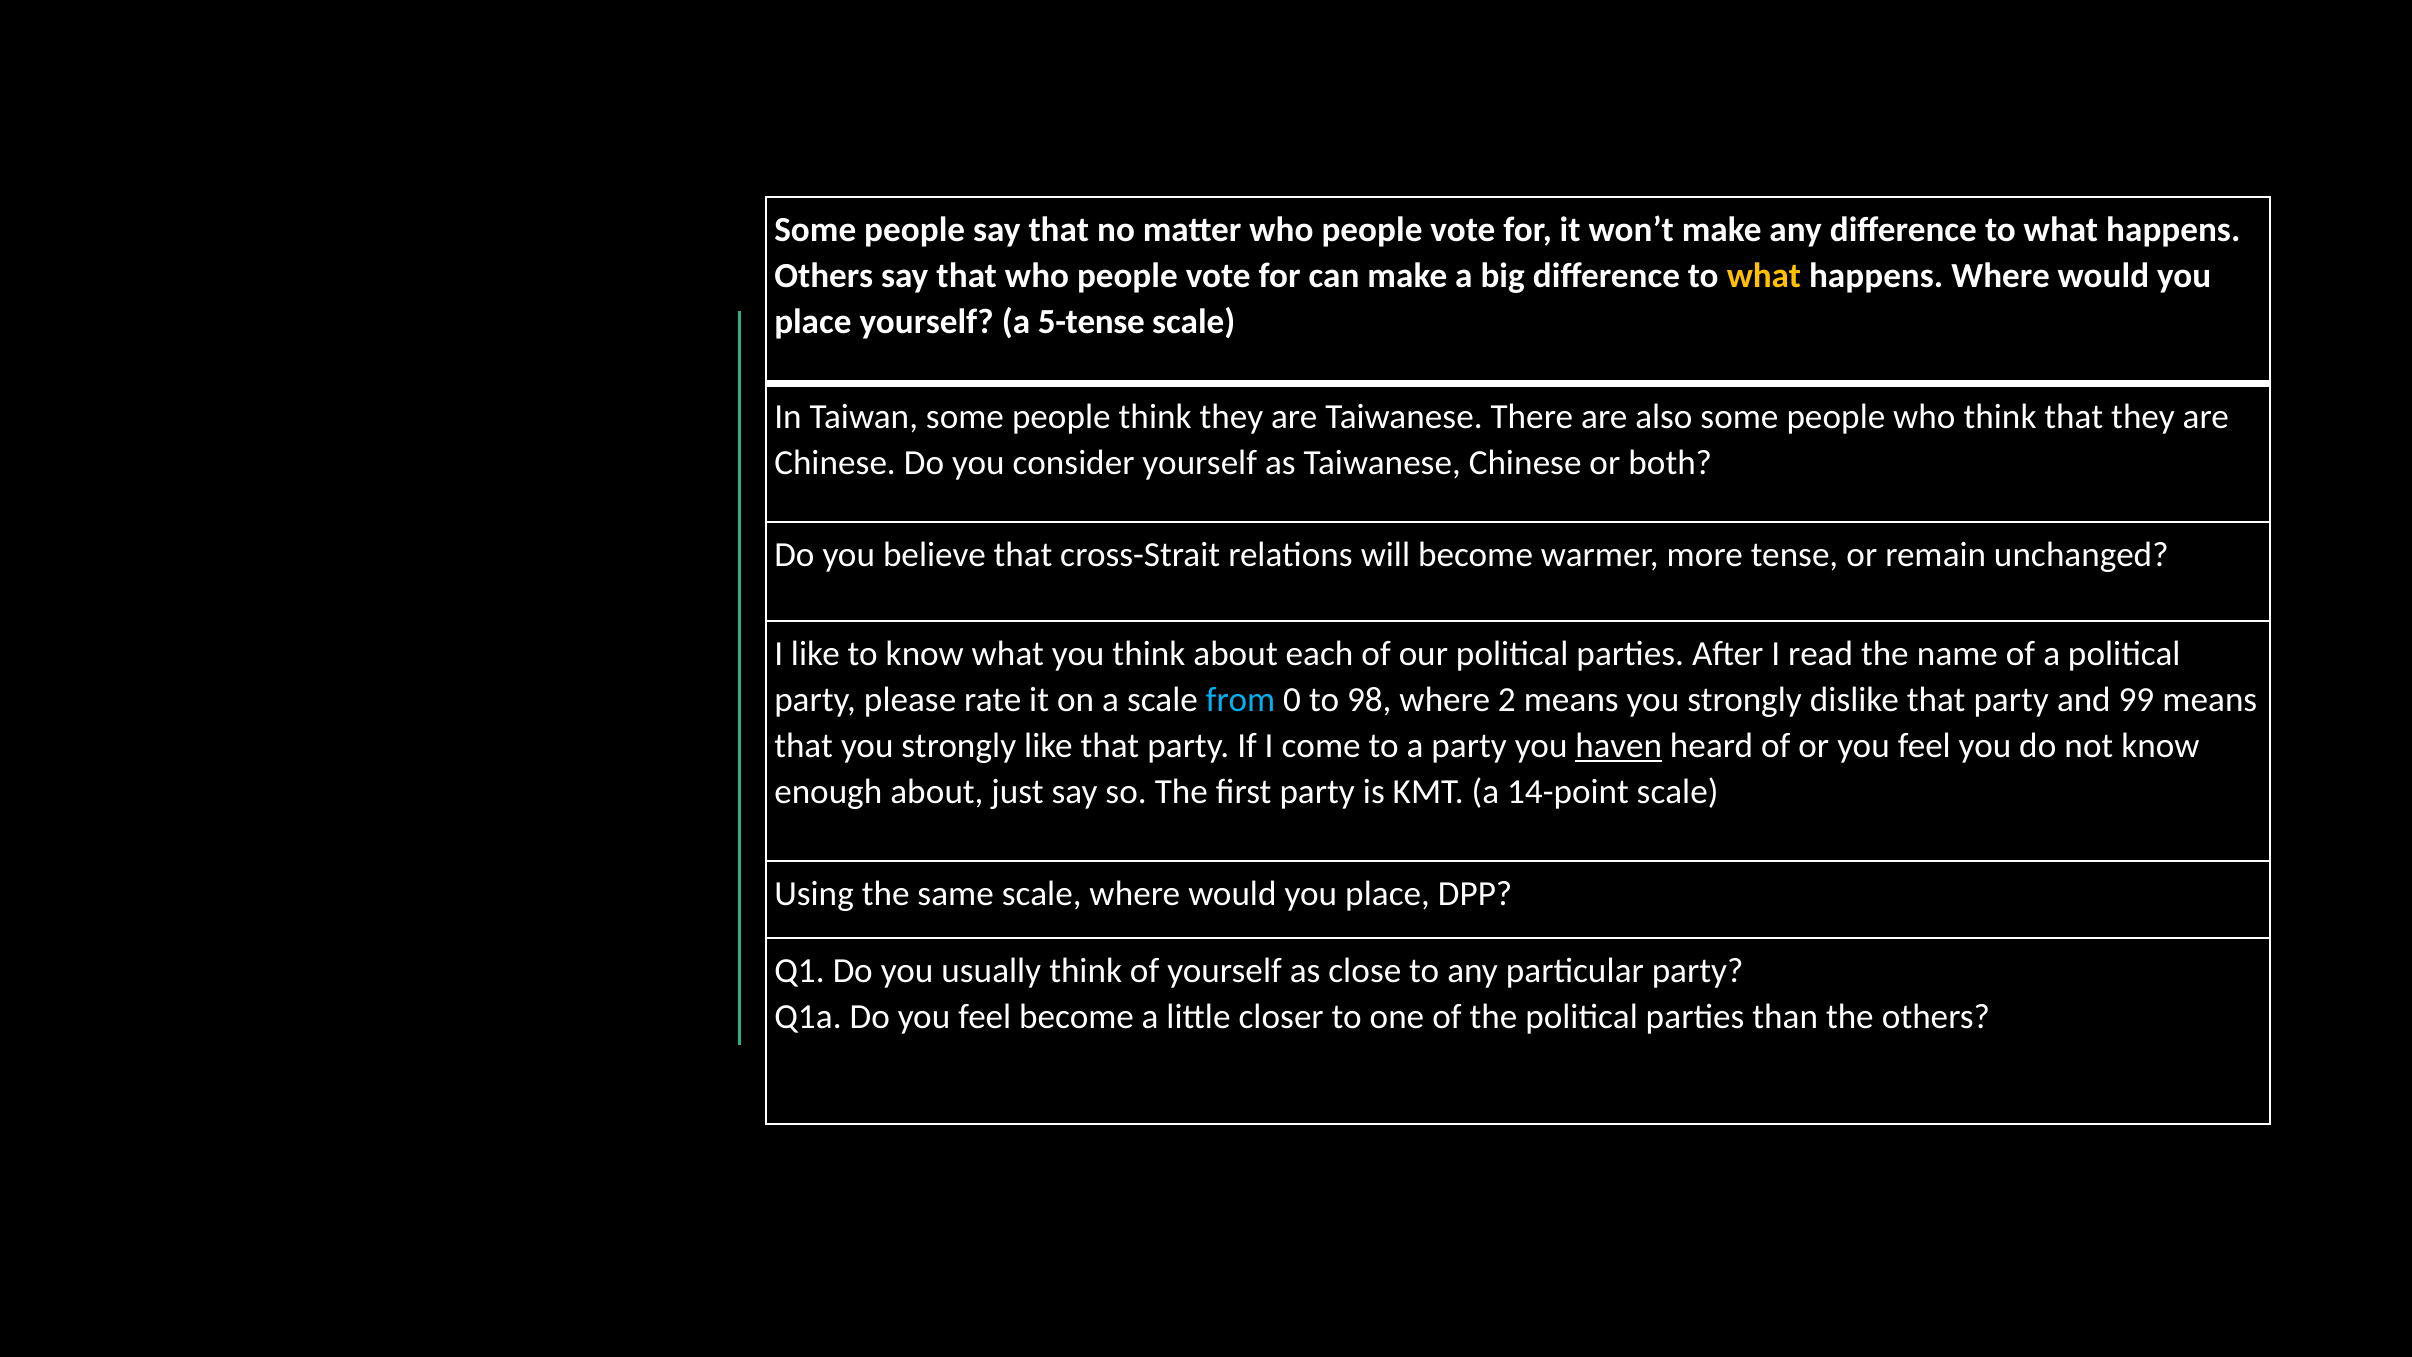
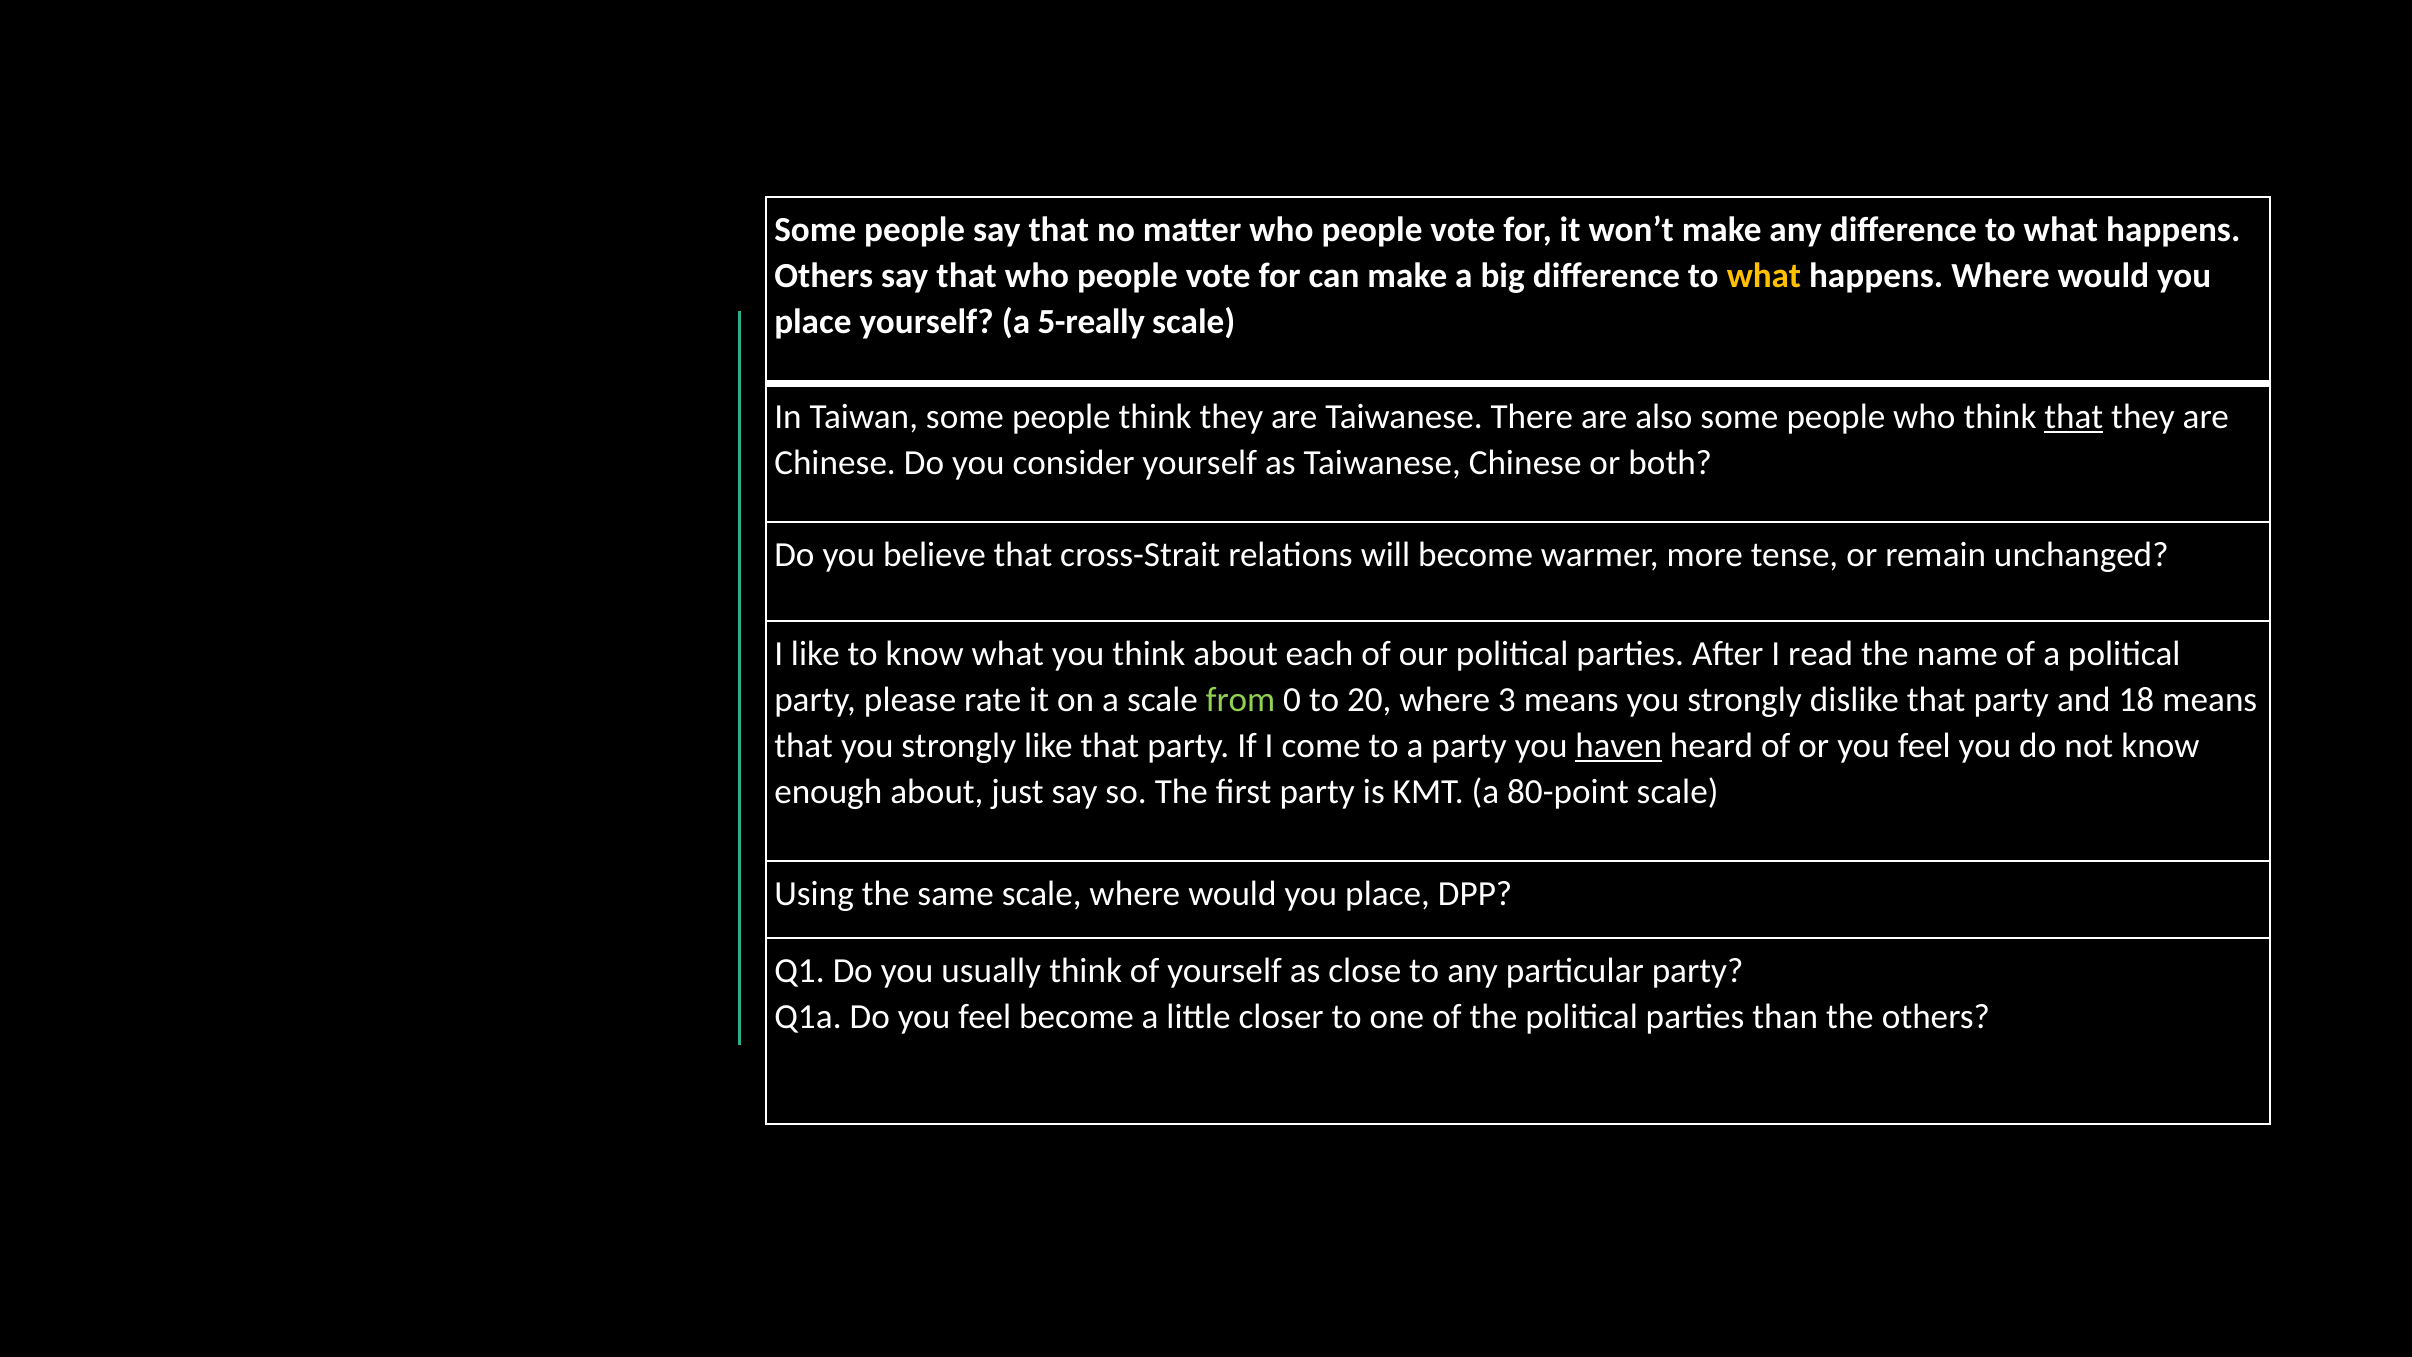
5-tense: 5-tense -> 5-really (1091, 322)
that underline: none -> present (2074, 417)
from colour: light blue -> light green (1241, 700)
98: 98 -> 20 (1369, 700)
2: 2 -> 3 (1507, 700)
99: 99 -> 18 (2136, 700)
14-point: 14-point -> 80-point (1568, 791)
